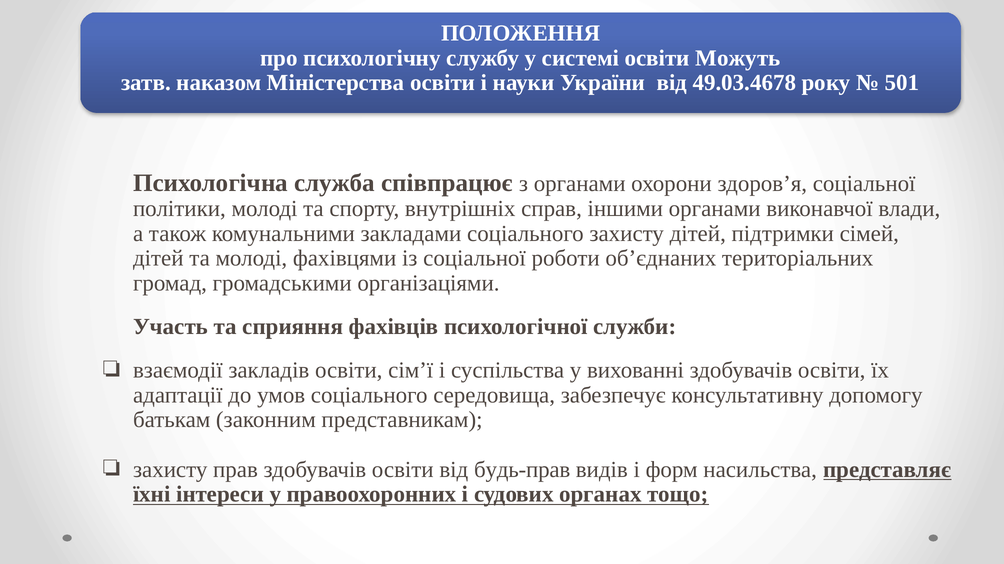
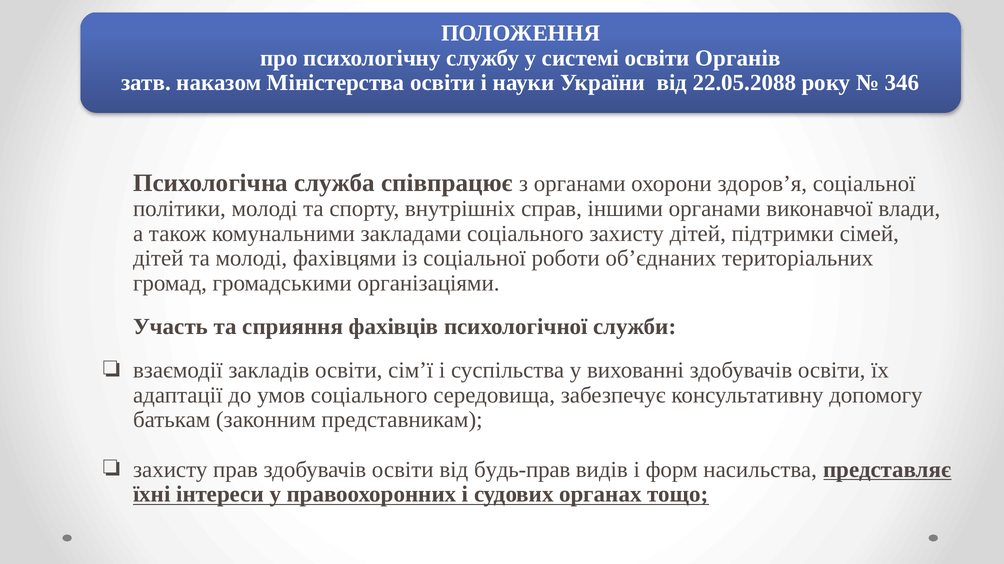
Можуть: Можуть -> Органів (738, 58)
49.03.4678: 49.03.4678 -> 22.05.2088 (744, 83)
501: 501 -> 346 (902, 83)
